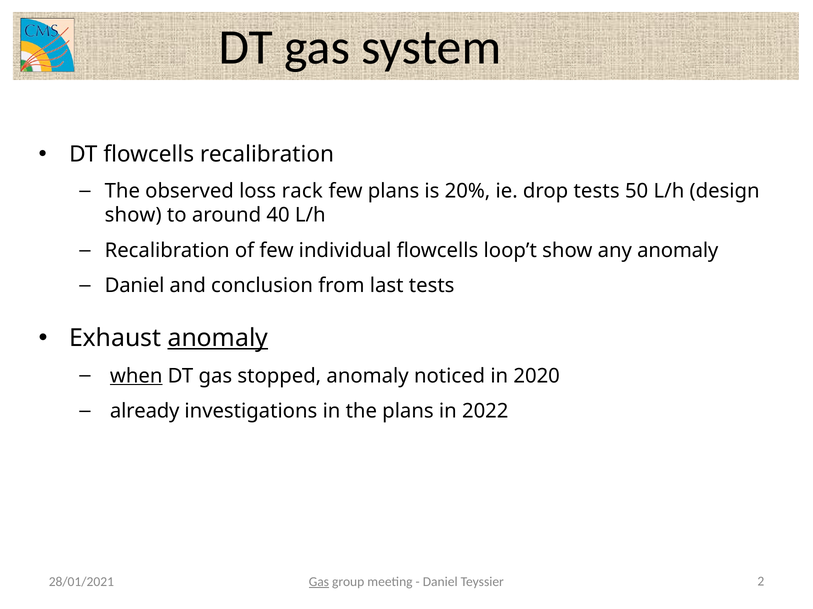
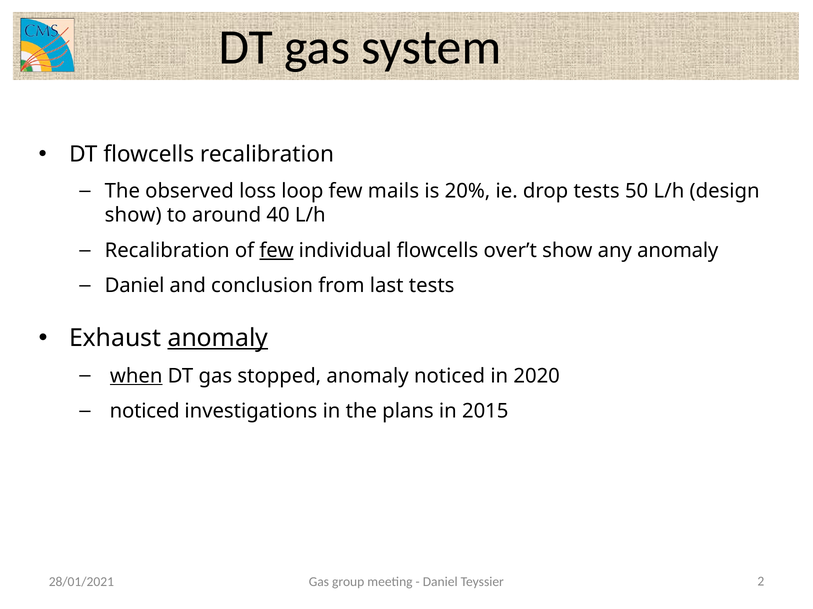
rack: rack -> loop (302, 191)
few plans: plans -> mails (393, 191)
few underline: none -> present (277, 251)
loop’t: loop’t -> over’t (510, 251)
already: already -> noticed (145, 412)
2022: 2022 -> 2015 (485, 412)
Gas underline: present -> none (319, 582)
